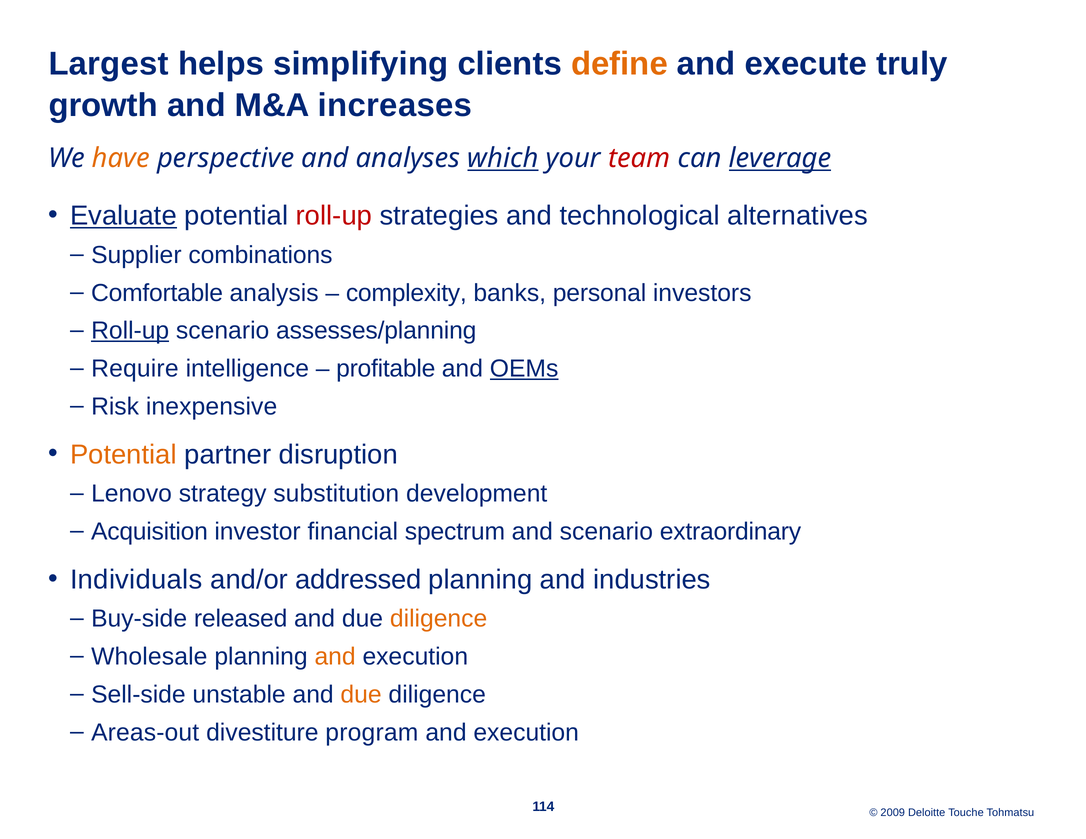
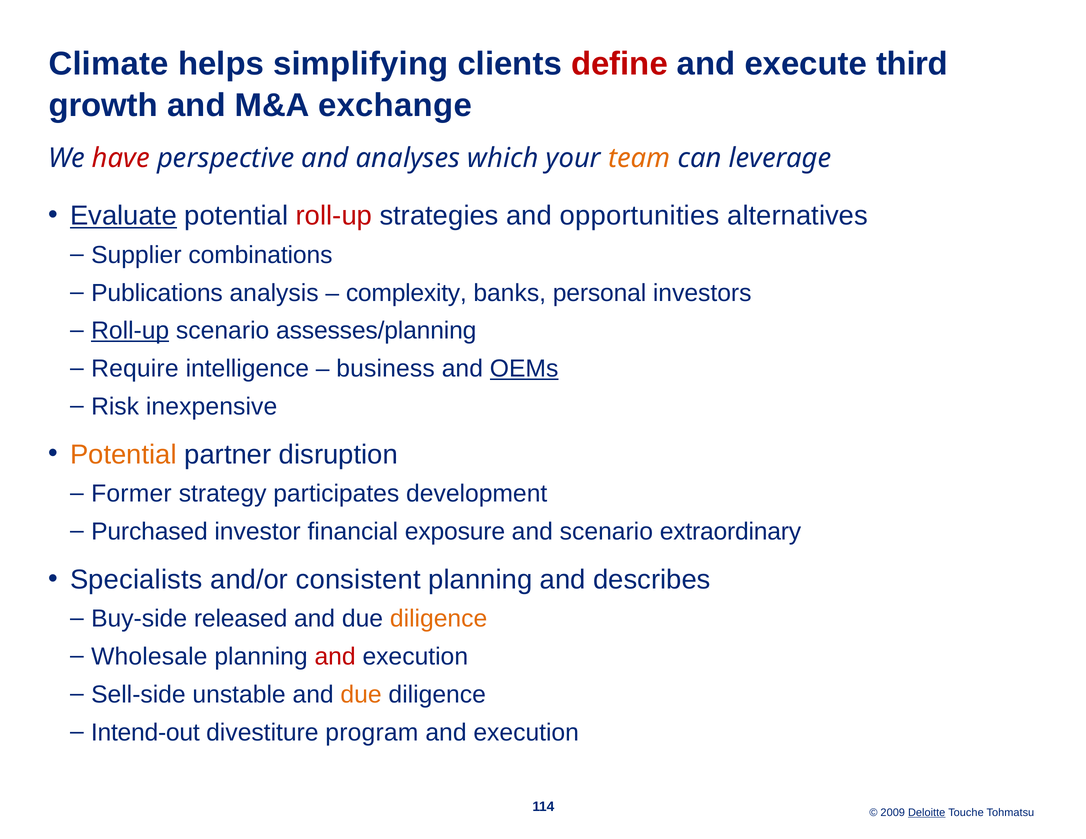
Largest: Largest -> Climate (109, 64)
define colour: orange -> red (619, 64)
truly: truly -> third (912, 64)
increases: increases -> exchange (395, 105)
have colour: orange -> red (121, 158)
which underline: present -> none (503, 158)
team colour: red -> orange (639, 158)
leverage underline: present -> none (780, 158)
technological: technological -> opportunities (640, 216)
Comfortable: Comfortable -> Publications (157, 293)
profitable: profitable -> business (386, 369)
Lenovo: Lenovo -> Former (131, 494)
substitution: substitution -> participates (336, 494)
Acquisition: Acquisition -> Purchased (149, 532)
spectrum: spectrum -> exposure (455, 532)
Individuals: Individuals -> Specialists (136, 580)
addressed: addressed -> consistent (358, 580)
industries: industries -> describes (652, 580)
and colour: orange -> red (335, 657)
Areas-out: Areas-out -> Intend-out (145, 733)
Deloitte underline: none -> present (927, 813)
